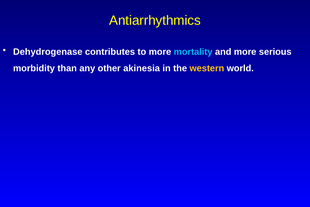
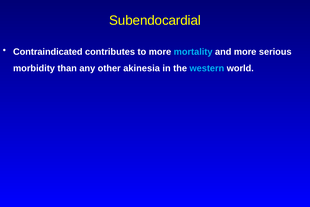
Antiarrhythmics: Antiarrhythmics -> Subendocardial (155, 20)
Dehydrogenase: Dehydrogenase -> Contraindicated (48, 52)
western colour: yellow -> light blue (207, 68)
